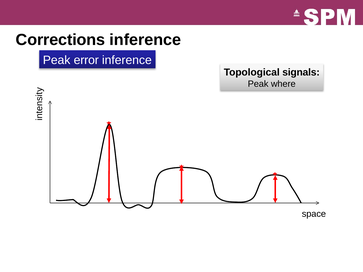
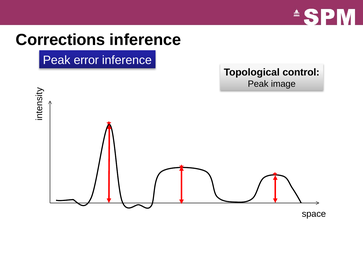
signals: signals -> control (301, 72)
where: where -> image (283, 84)
